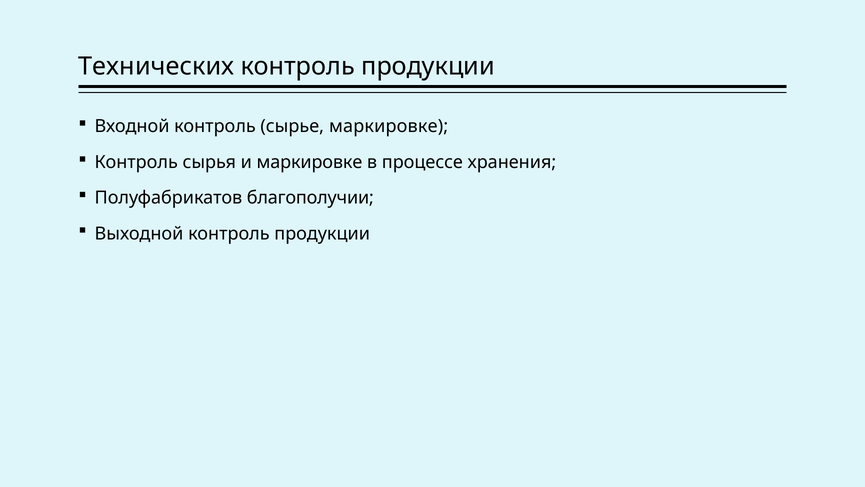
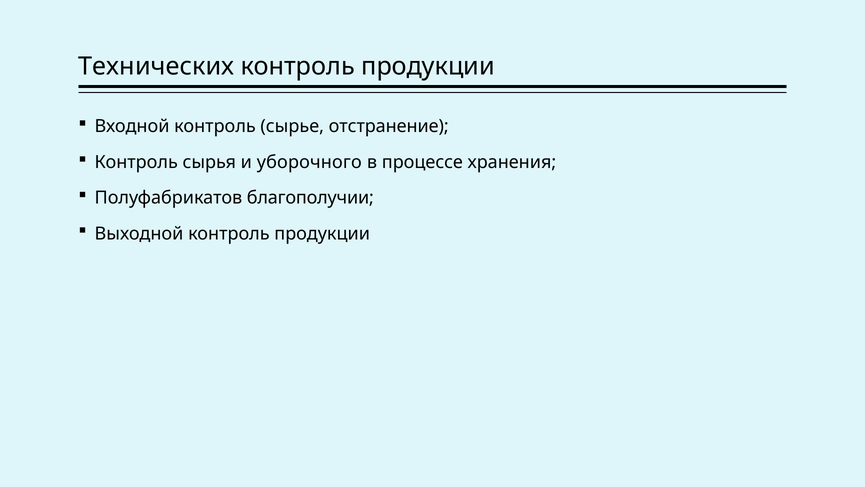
сырье маркировке: маркировке -> отстранение (389, 126)
и маркировке: маркировке -> уборочного (309, 162)
